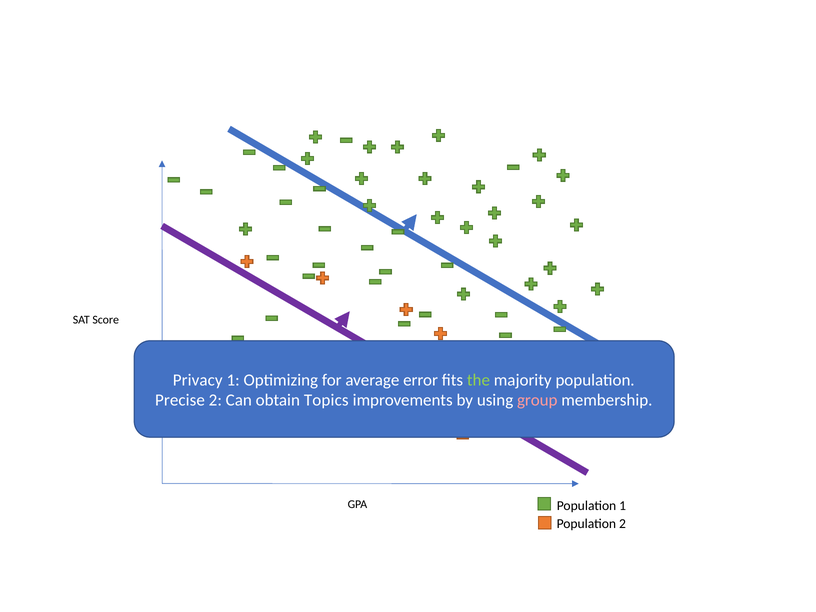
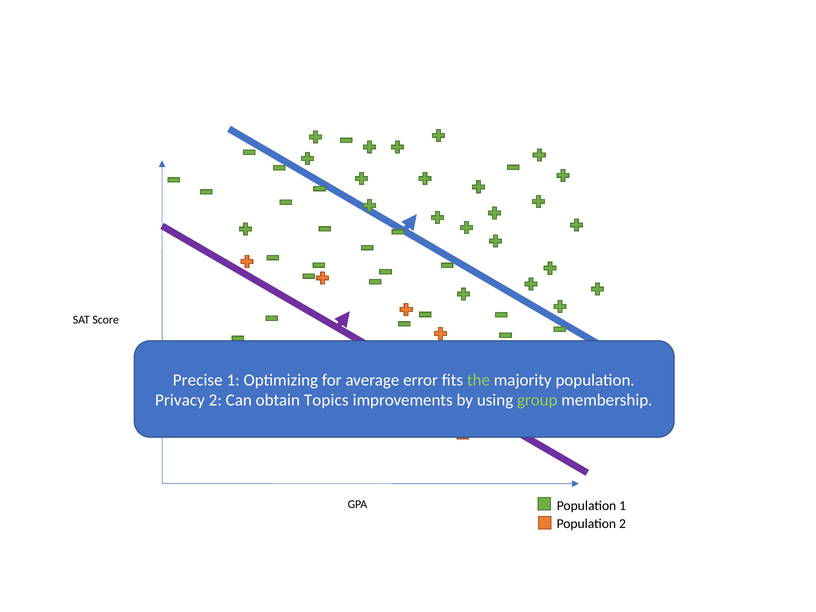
Privacy: Privacy -> Precise (198, 380)
Precise: Precise -> Privacy (180, 400)
group colour: pink -> light green (537, 400)
